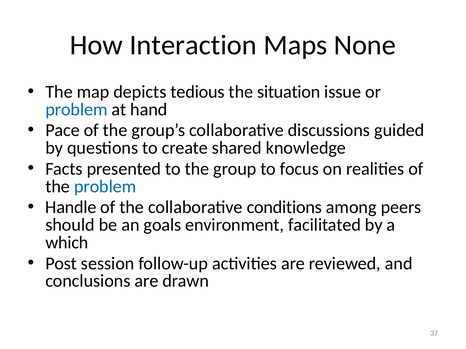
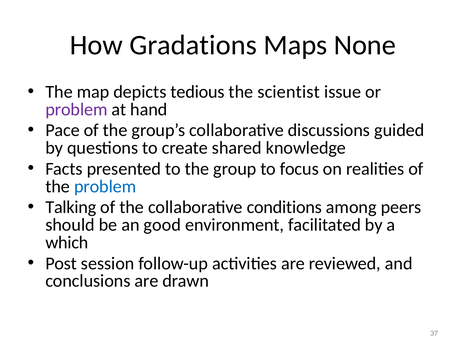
Interaction: Interaction -> Gradations (193, 45)
situation: situation -> scientist (289, 92)
problem colour: blue -> purple (77, 110)
Handle: Handle -> Talking (71, 208)
goals: goals -> good (162, 225)
